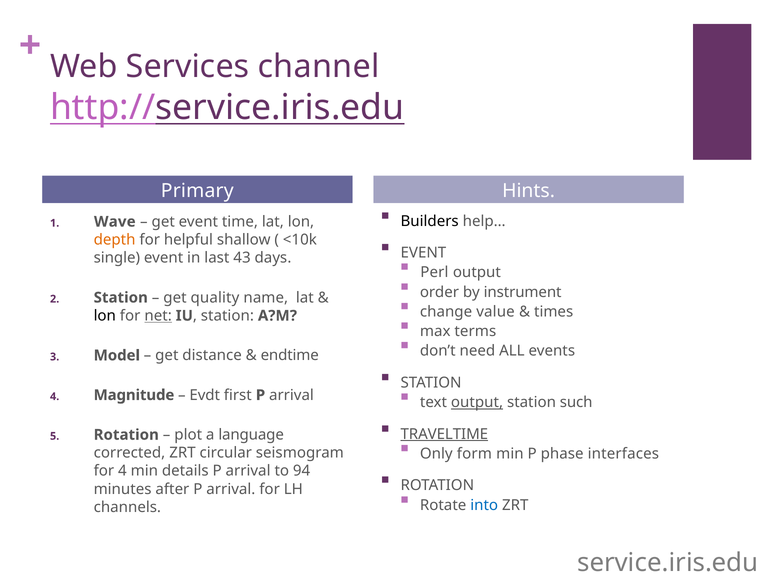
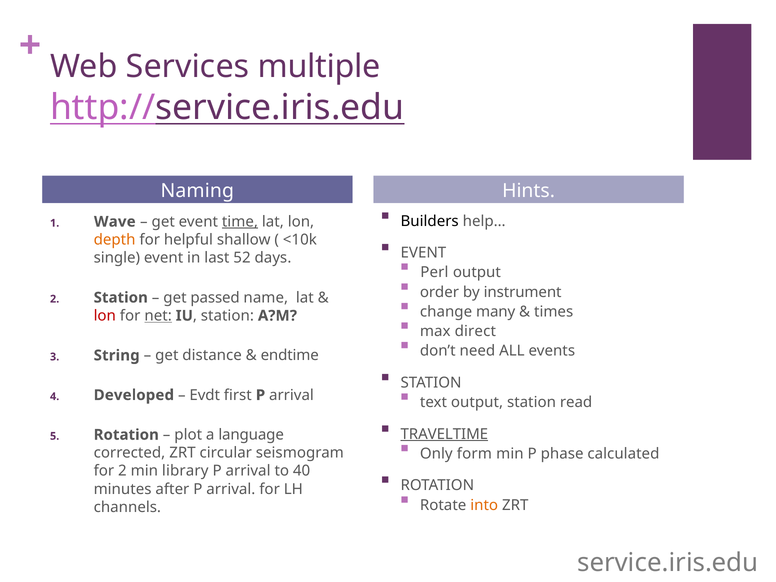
channel: channel -> multiple (319, 67)
Primary: Primary -> Naming (197, 191)
time underline: none -> present (240, 222)
43: 43 -> 52 (242, 258)
quality: quality -> passed (215, 298)
value: value -> many (496, 312)
lon colour: black -> red (105, 316)
terms: terms -> direct (475, 331)
Model: Model -> String (117, 355)
output underline: present -> none (477, 402)
such: such -> read (576, 402)
Magnitude: Magnitude -> Developed (134, 395)
interfaces: interfaces -> calculated (623, 454)
for 4: 4 -> 2 (122, 471)
details: details -> library (185, 471)
94: 94 -> 40 (302, 471)
into colour: blue -> orange (484, 505)
